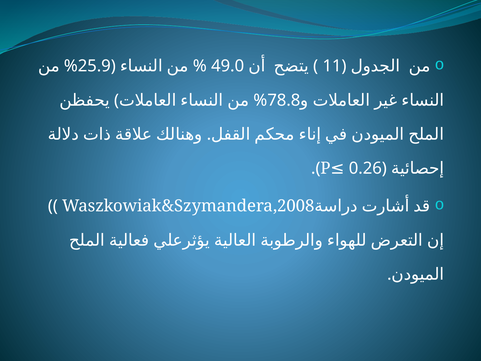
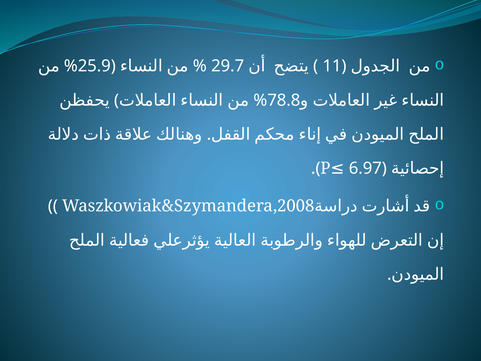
49.0: 49.0 -> 29.7 (228, 66)
0.26: 0.26 -> 6.97 (365, 168)
